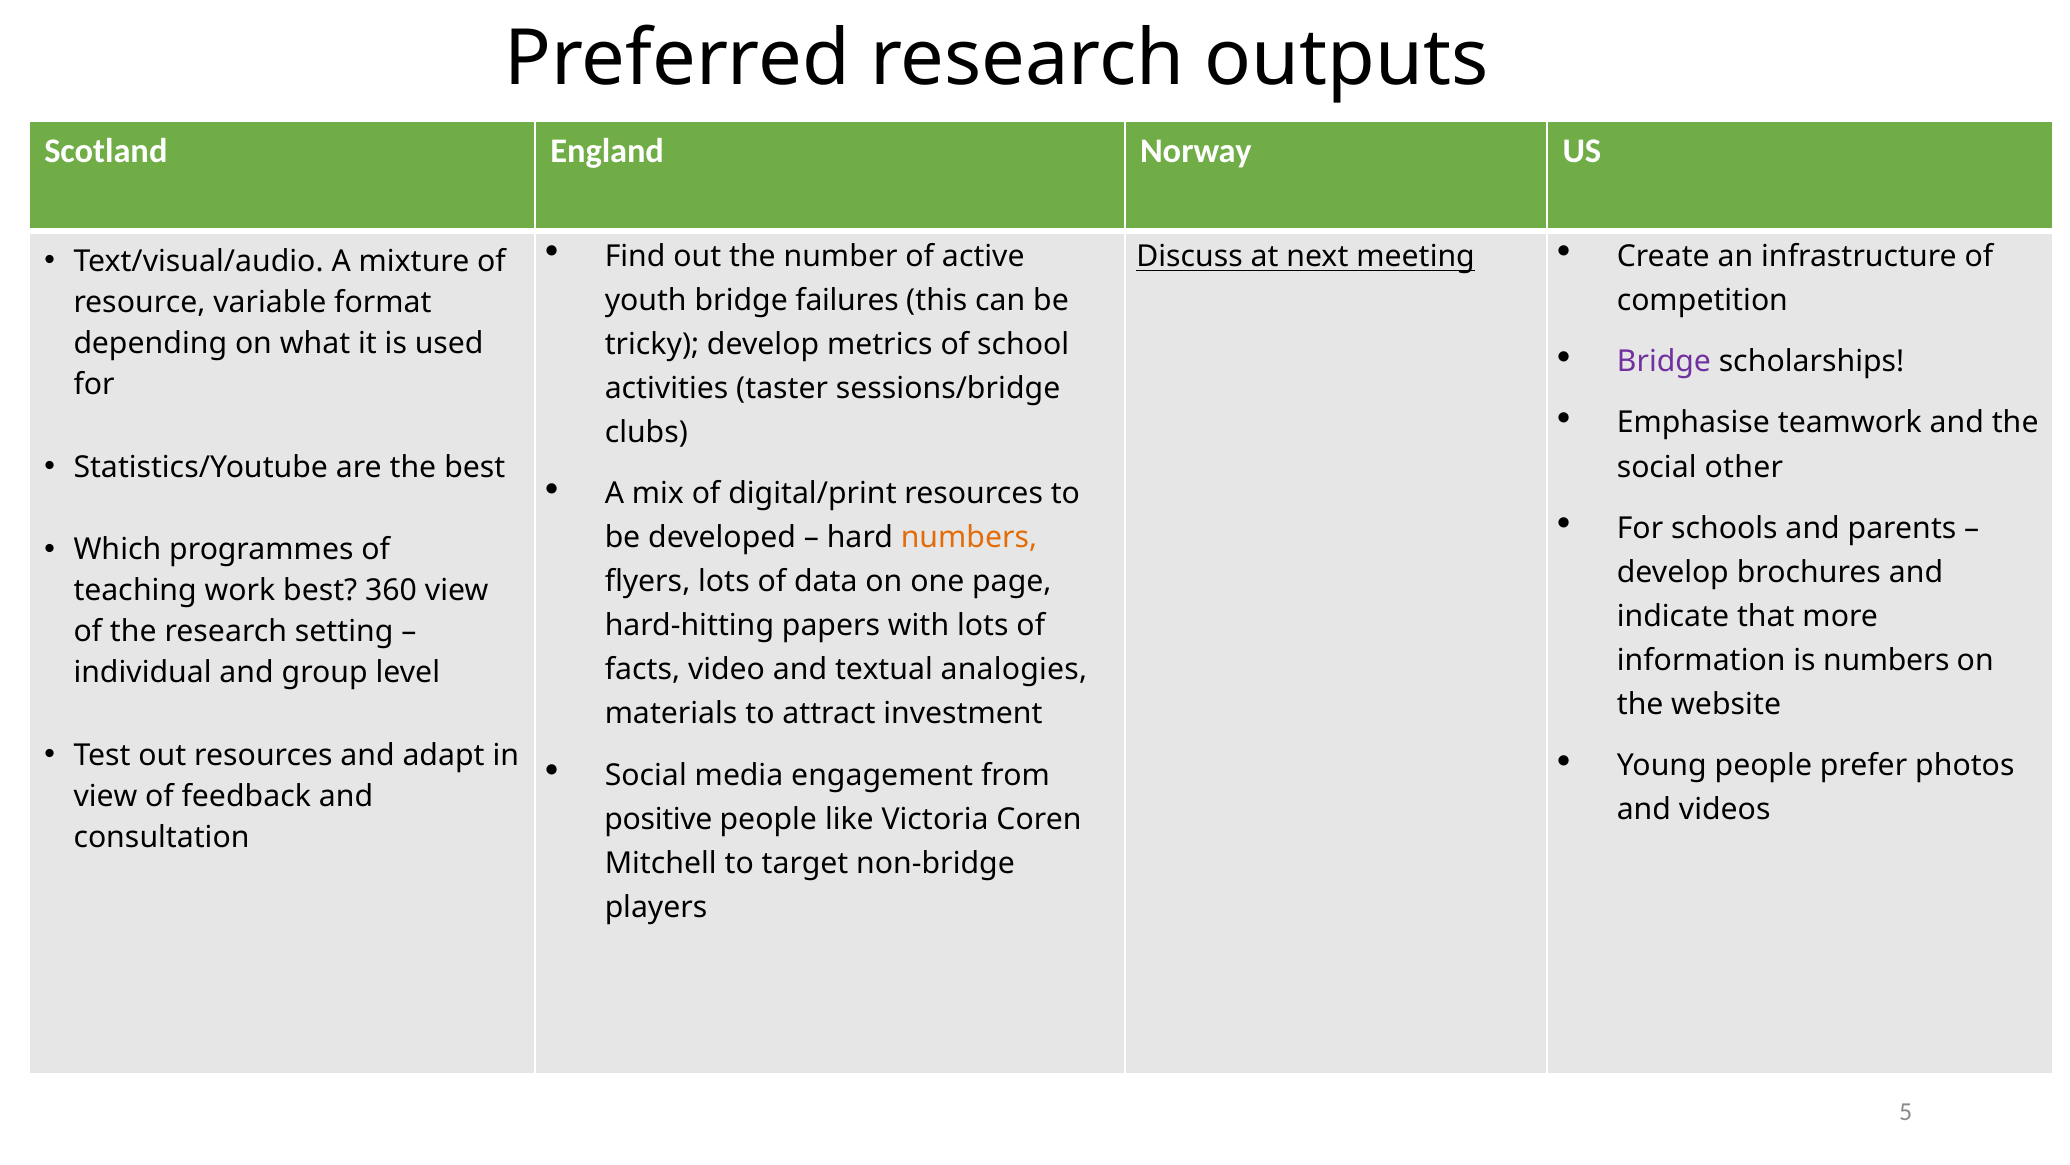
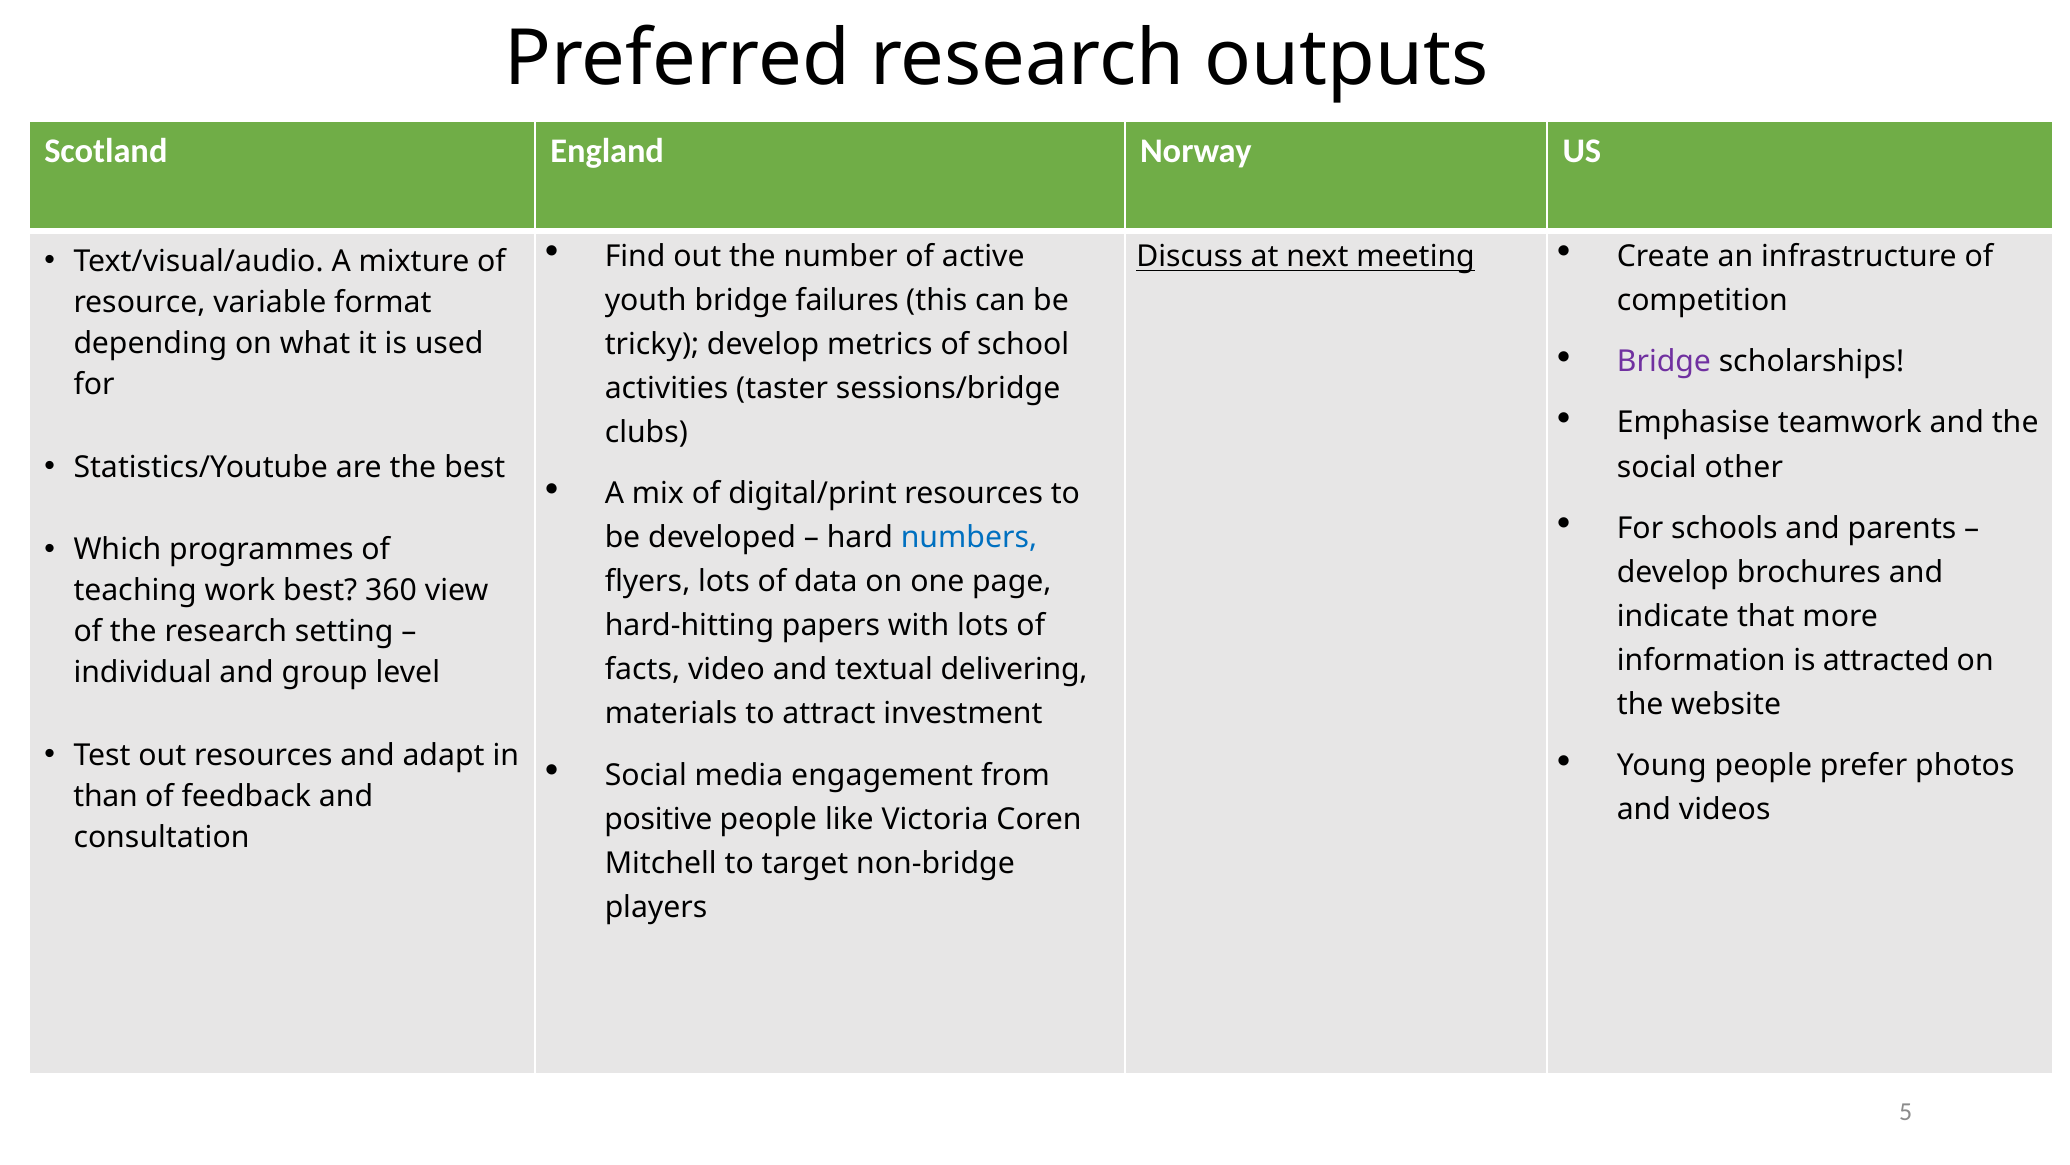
numbers colour: orange -> blue (969, 538)
is numbers: numbers -> attracted (1886, 660)
analogies: analogies -> delivering (1014, 670)
view: view -> than (106, 796)
